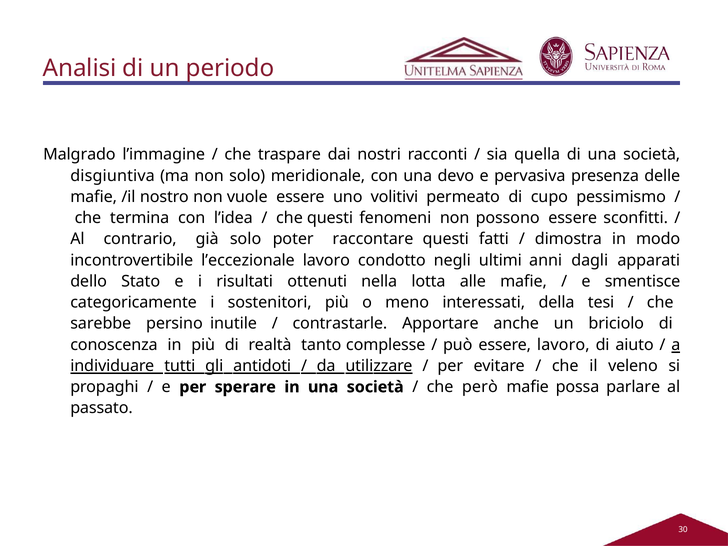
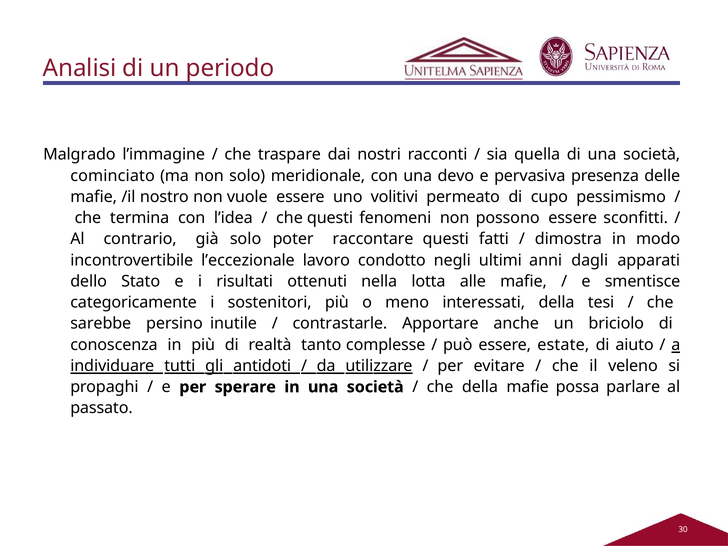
disgiuntiva: disgiuntiva -> cominciato (113, 176)
essere lavoro: lavoro -> estate (563, 345)
che però: però -> della (480, 387)
